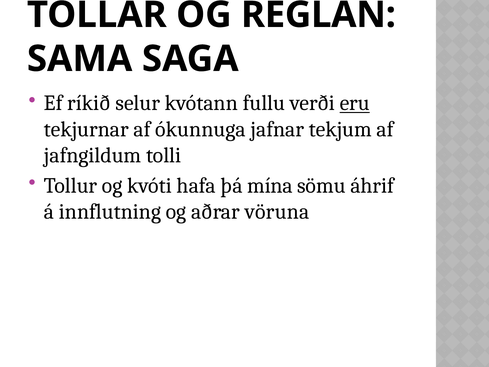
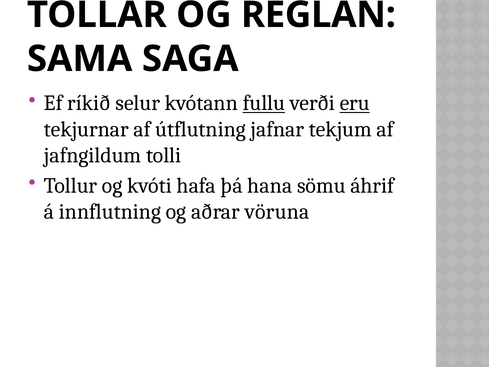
fullu underline: none -> present (264, 103)
ókunnuga: ókunnuga -> útflutning (201, 129)
mína: mína -> hana (270, 185)
